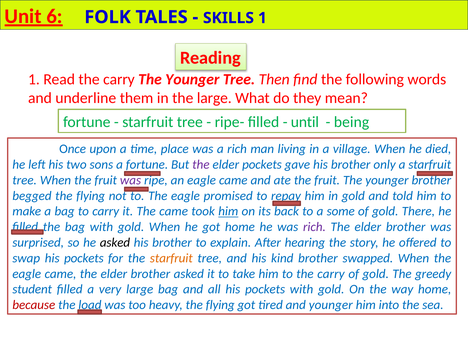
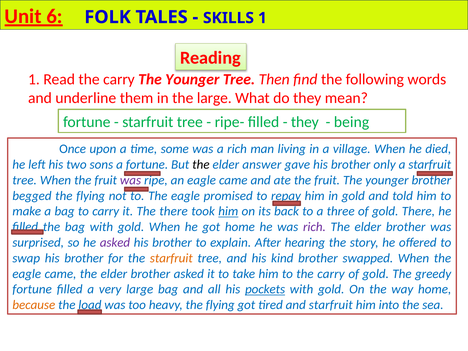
until: until -> they (305, 122)
place: place -> some (175, 149)
the colour: purple -> black (201, 165)
elder pockets: pockets -> answer (262, 165)
The came: came -> there (174, 211)
some: some -> three (341, 211)
asked colour: black -> purple (115, 243)
swap his pockets: pockets -> brother (84, 258)
student: student -> fortune (32, 289)
pockets underline: none -> present (265, 289)
because colour: red -> orange (34, 305)
and younger: younger -> starfruit (331, 305)
